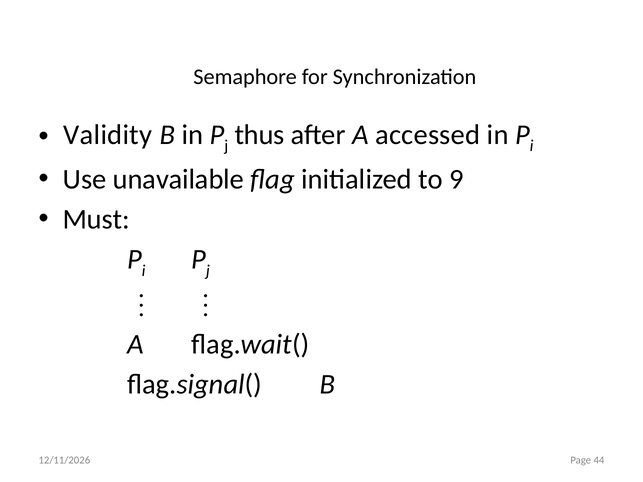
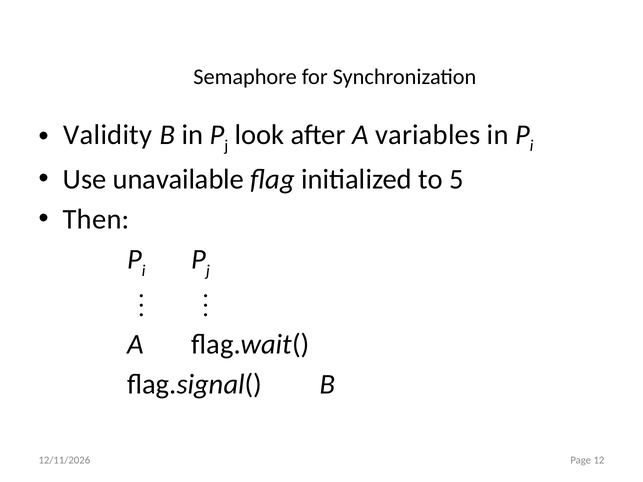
thus: thus -> look (259, 135)
accessed: accessed -> variables (428, 135)
9: 9 -> 5 (457, 180)
Must: Must -> Then (96, 220)
44: 44 -> 12 (599, 460)
